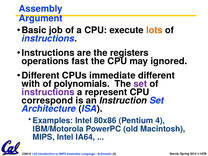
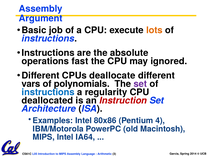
registers: registers -> absolute (129, 53)
immediate: immediate -> deallocate (112, 75)
with: with -> vars (31, 84)
instructions colour: purple -> blue (48, 92)
represent: represent -> regularity (106, 92)
correspond: correspond -> deallocated (47, 100)
Instruction colour: black -> red (123, 100)
